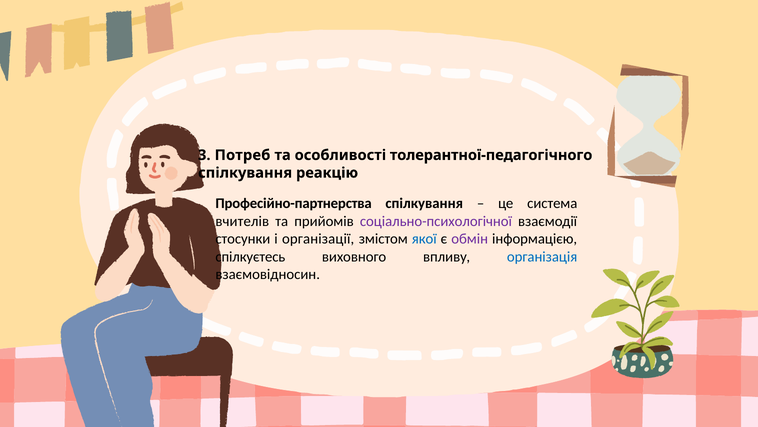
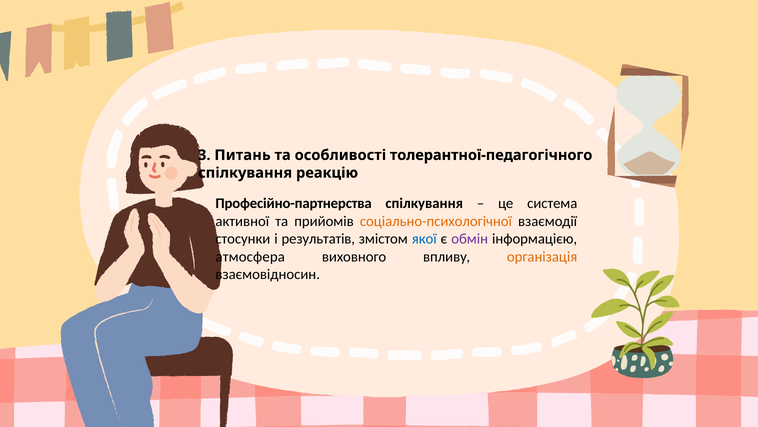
Потреб: Потреб -> Питань (243, 155)
вчителів: вчителів -> активної (242, 221)
соціально-психологічної colour: purple -> orange (436, 221)
організації: організації -> результатів (318, 239)
спілкуєтесь: спілкуєтесь -> атмосфера (250, 256)
організація colour: blue -> orange (542, 256)
